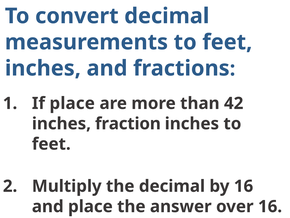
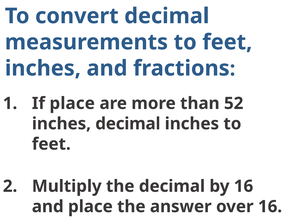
42: 42 -> 52 (234, 103)
inches fraction: fraction -> decimal (128, 123)
